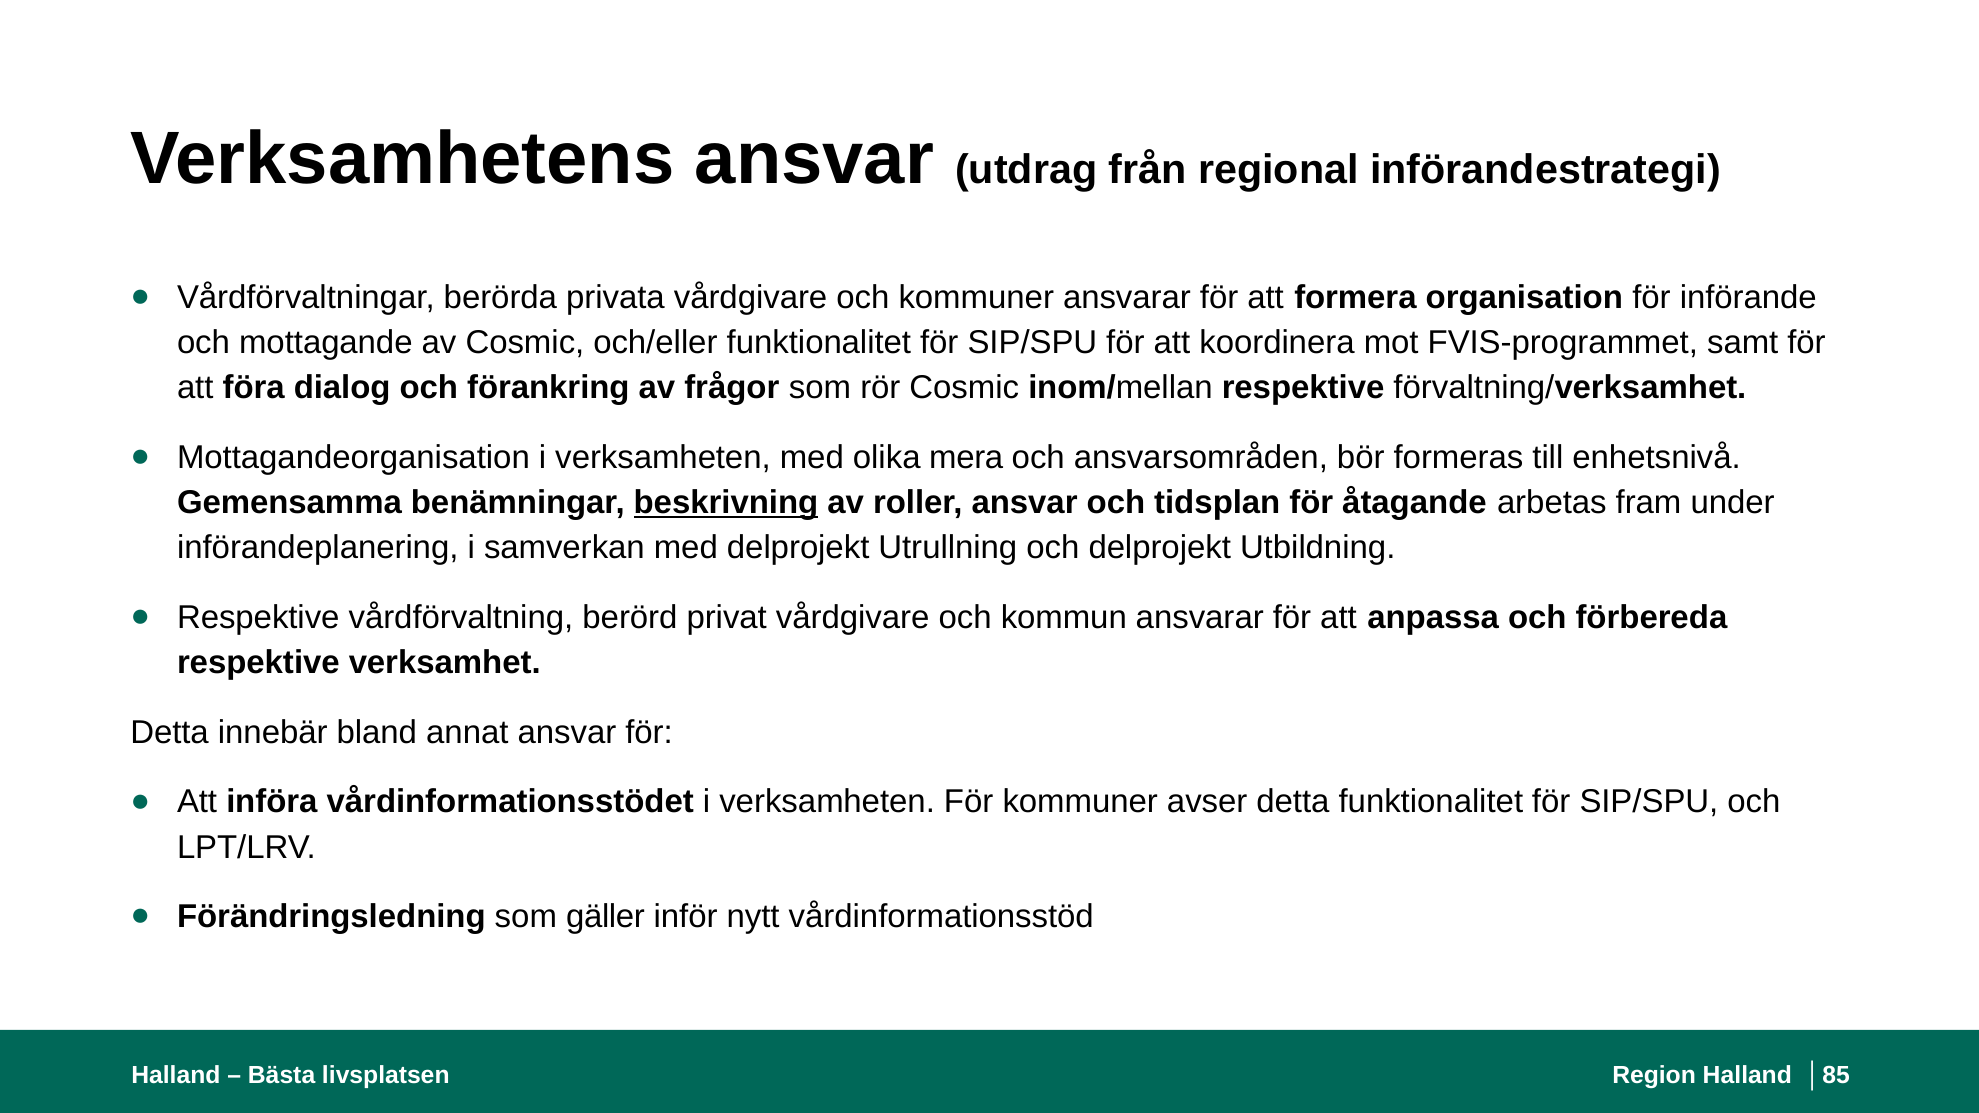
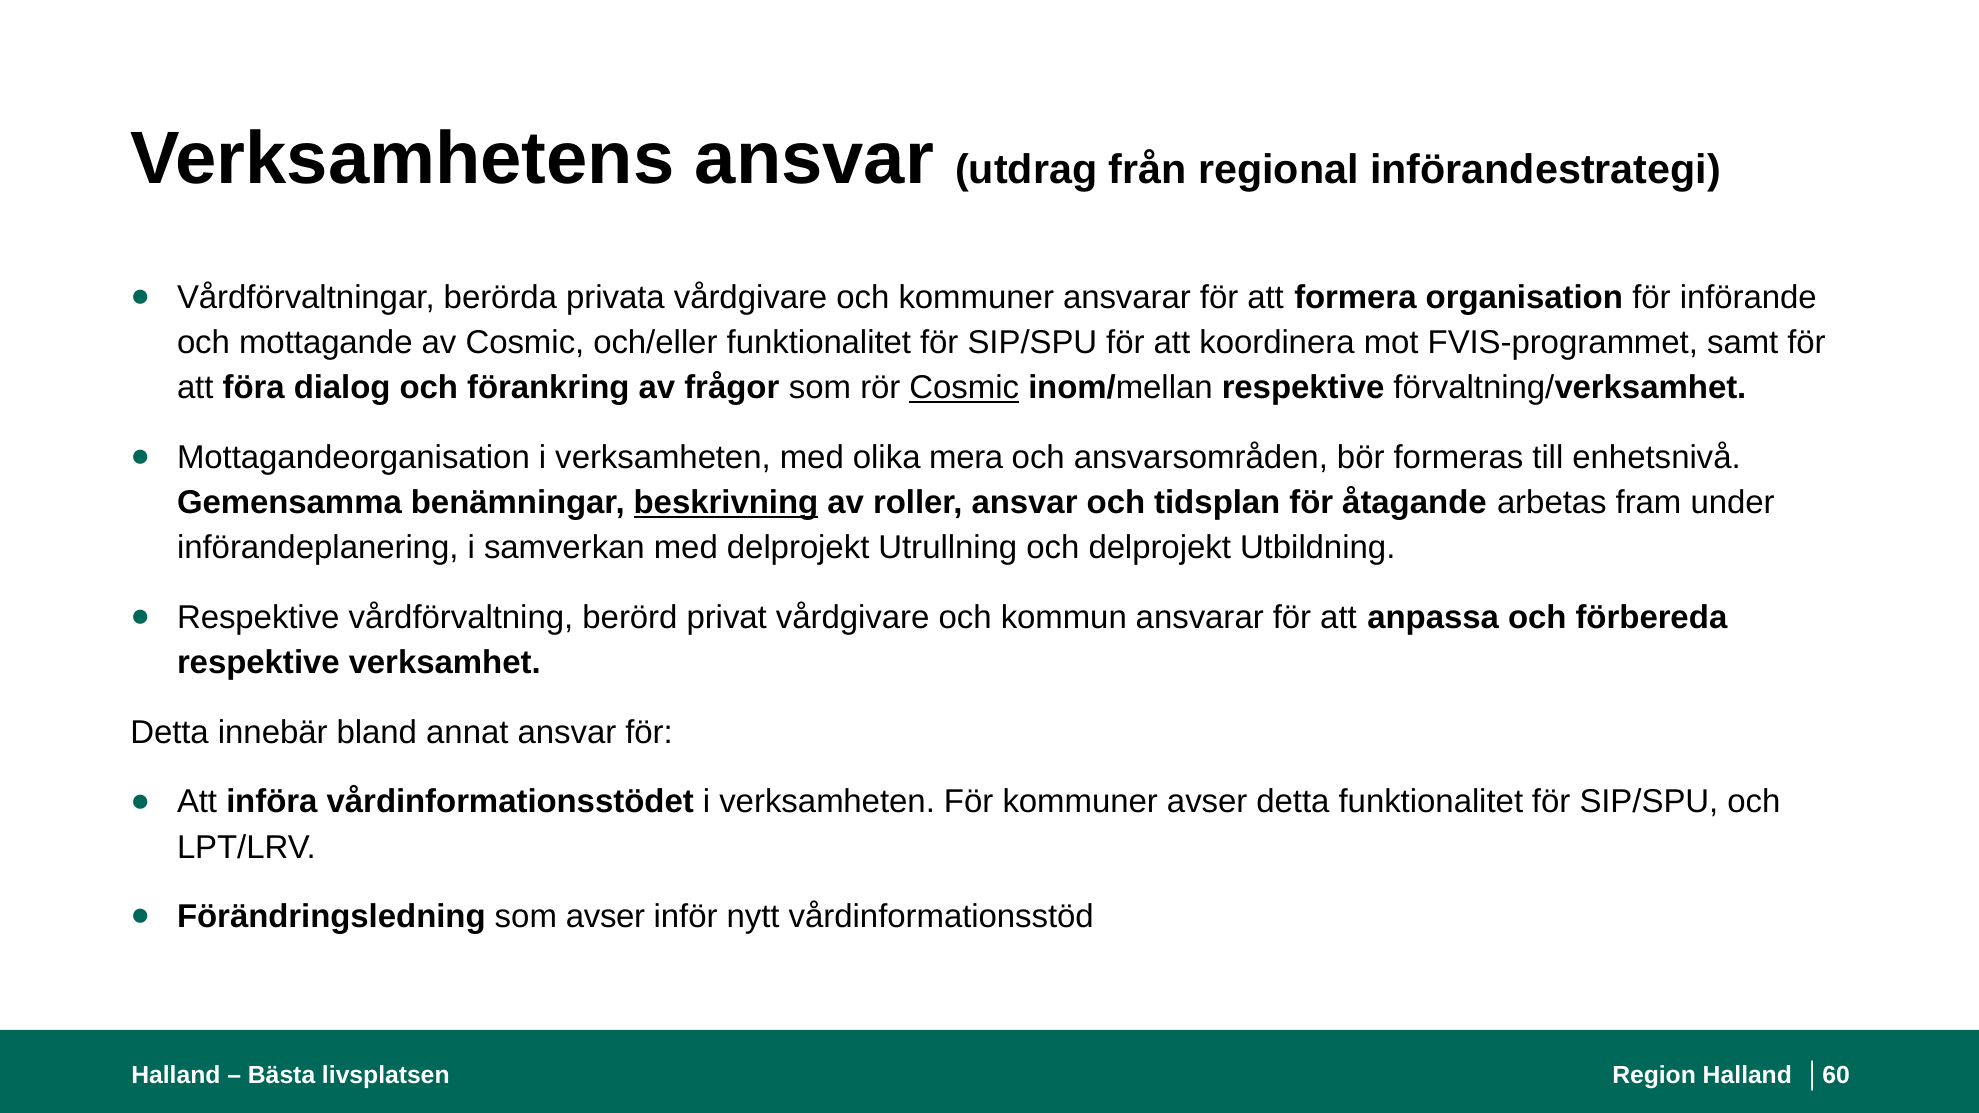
Cosmic underline: none -> present (964, 388)
som gäller: gäller -> avser (605, 917)
85: 85 -> 60 (1836, 1075)
